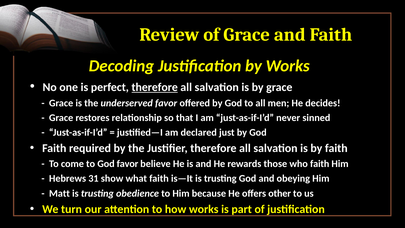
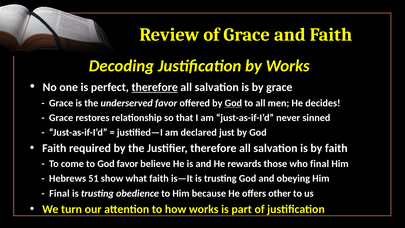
God underline: none -> present (233, 103)
who faith: faith -> final (320, 164)
31: 31 -> 51 (93, 178)
Matt: Matt -> Final (59, 193)
